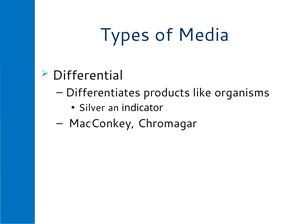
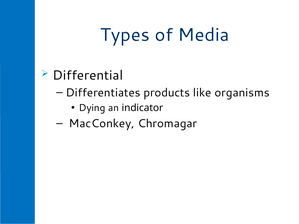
Silver: Silver -> Dying (92, 108)
